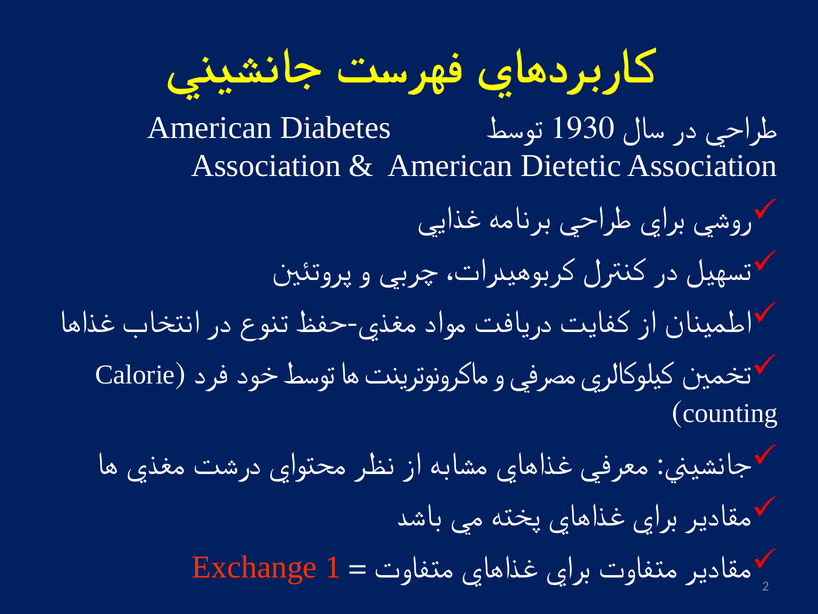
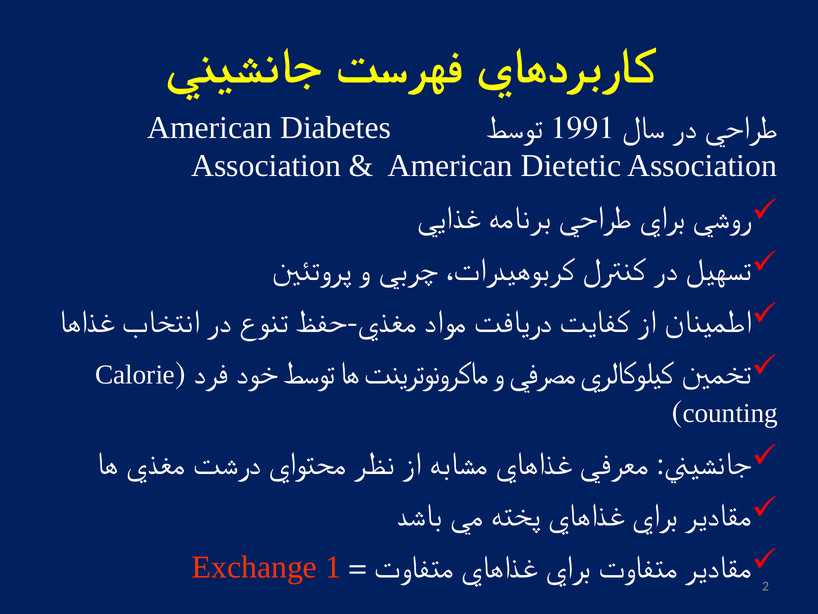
1930: 1930 -> 1991 (583, 128)
